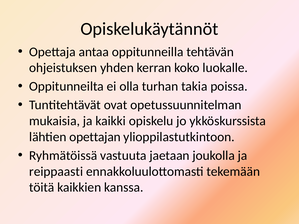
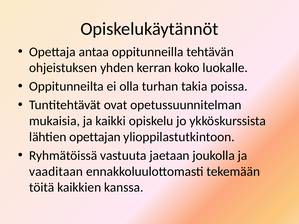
reippaasti: reippaasti -> vaaditaan (56, 172)
